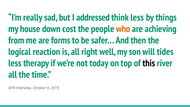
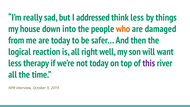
cost: cost -> into (69, 29)
achieving: achieving -> damaged (161, 29)
are forms: forms -> today (61, 40)
tides: tides -> want (165, 52)
this colour: black -> purple (149, 63)
